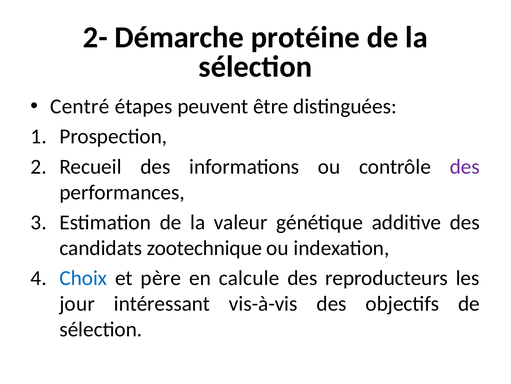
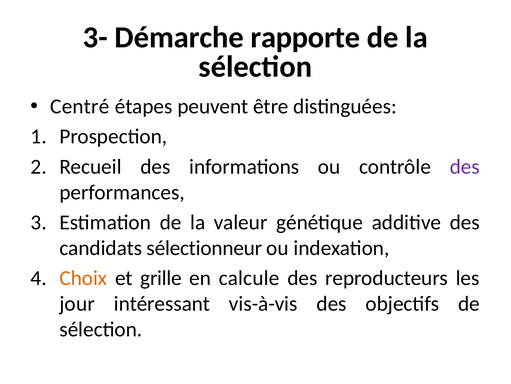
2-: 2- -> 3- (95, 37)
protéine: protéine -> rapporte (305, 37)
zootechnique: zootechnique -> sélectionneur (204, 248)
Choix colour: blue -> orange (83, 278)
père: père -> grille (161, 278)
